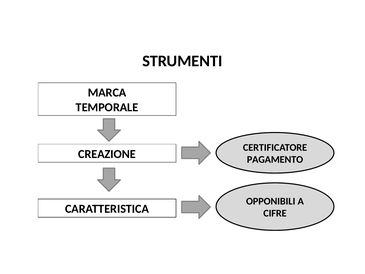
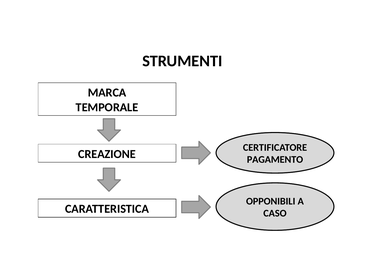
CIFRE: CIFRE -> CASO (275, 213)
